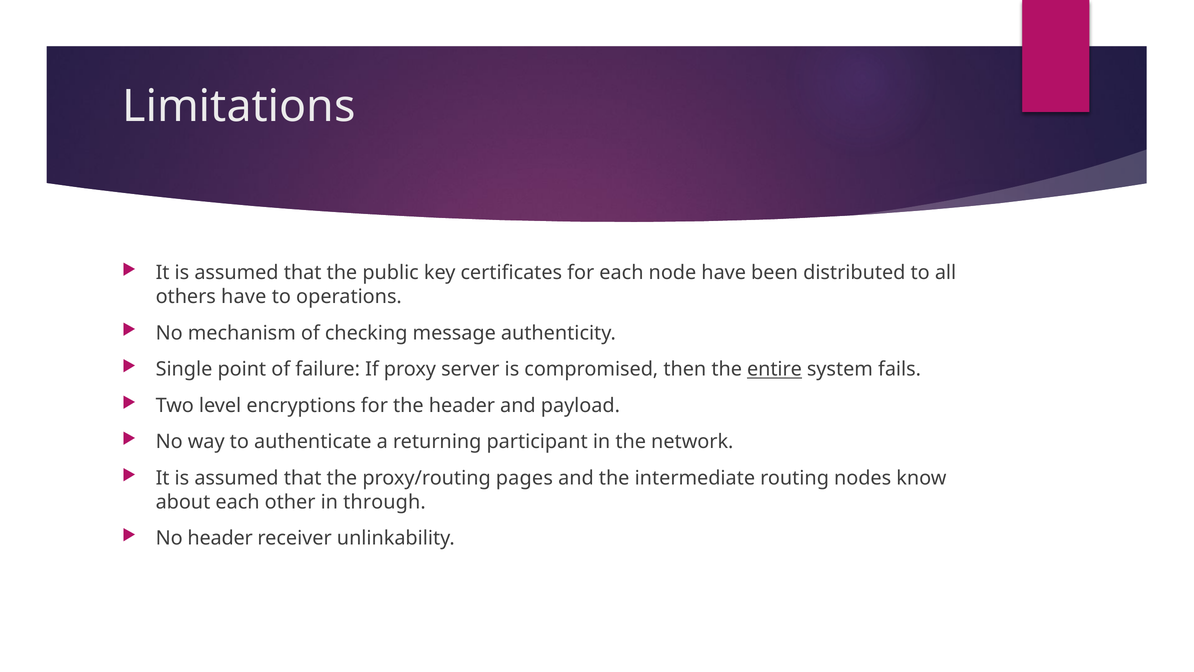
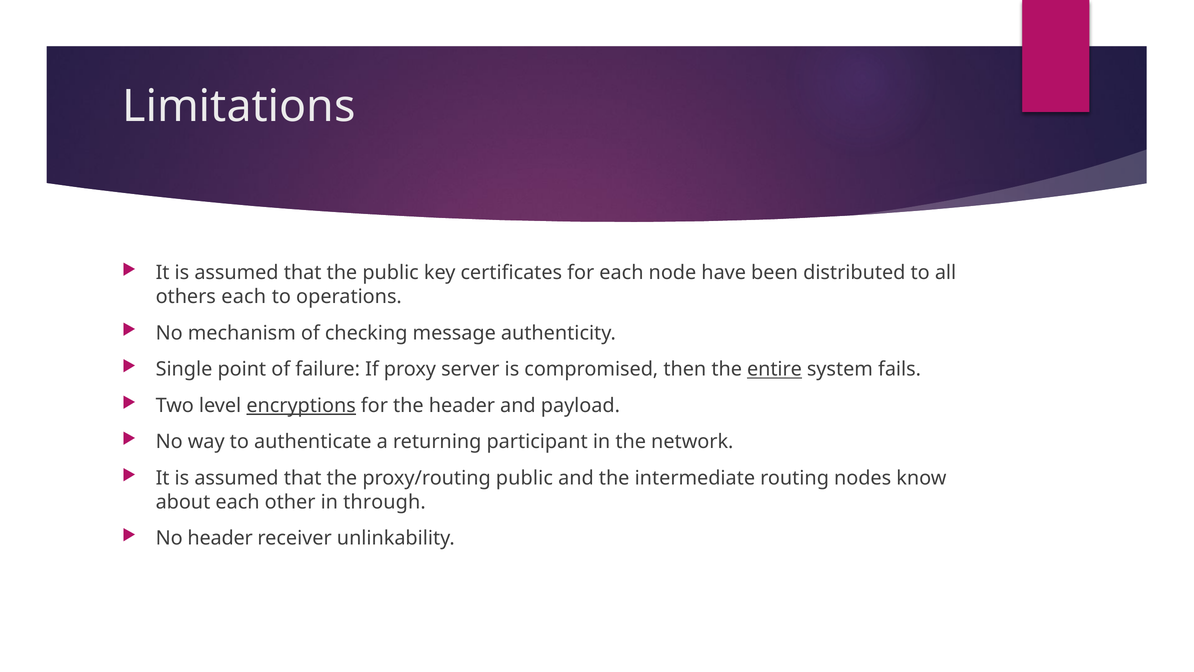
others have: have -> each (244, 297)
encryptions underline: none -> present (301, 405)
proxy/routing pages: pages -> public (524, 478)
